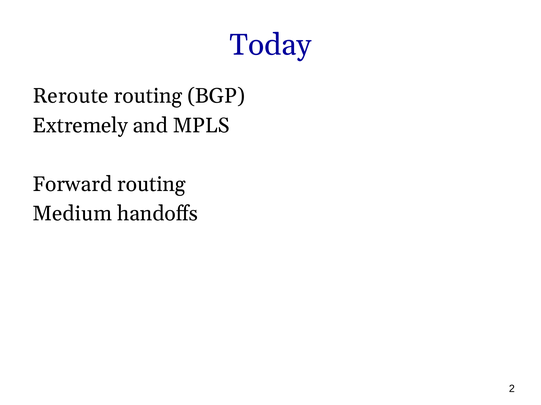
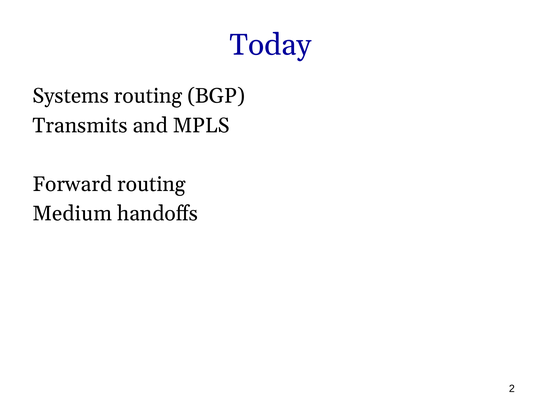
Reroute: Reroute -> Systems (71, 96)
Extremely: Extremely -> Transmits (80, 126)
